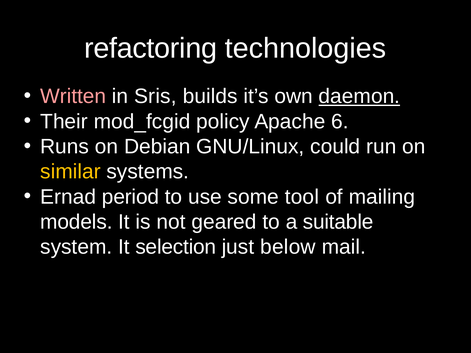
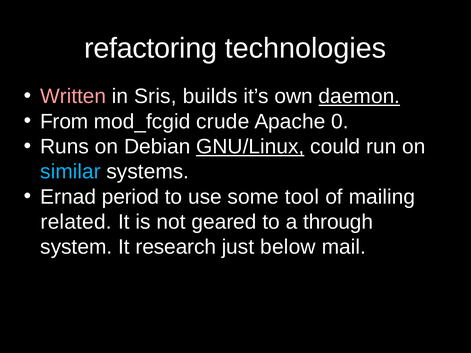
Their: Their -> From (64, 122)
policy: policy -> crude (223, 122)
6: 6 -> 0 (340, 122)
GNU/Linux underline: none -> present (250, 147)
similar colour: yellow -> light blue (70, 172)
models: models -> related (76, 222)
suitable: suitable -> through (338, 222)
selection: selection -> research (176, 247)
